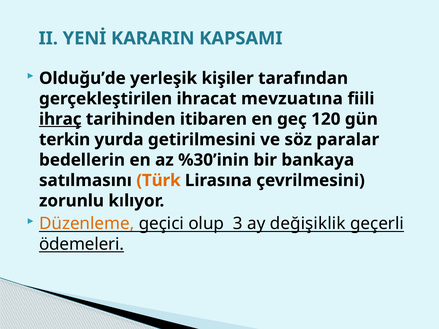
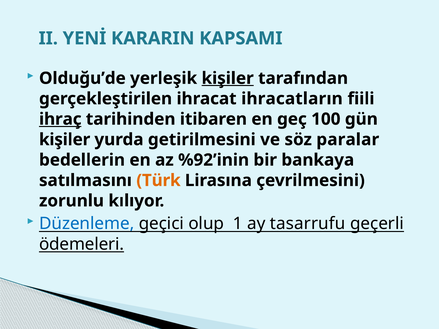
kişiler underline: none -> present (228, 78)
mevzuatına: mevzuatına -> ihracatların (292, 99)
120: 120 -> 100 (326, 119)
terkin: terkin -> kişiler (65, 140)
%30’inin: %30’inin -> %92’inin (214, 160)
Düzenleme colour: orange -> blue (87, 224)
3: 3 -> 1 (238, 224)
değişiklik: değişiklik -> tasarrufu (308, 224)
